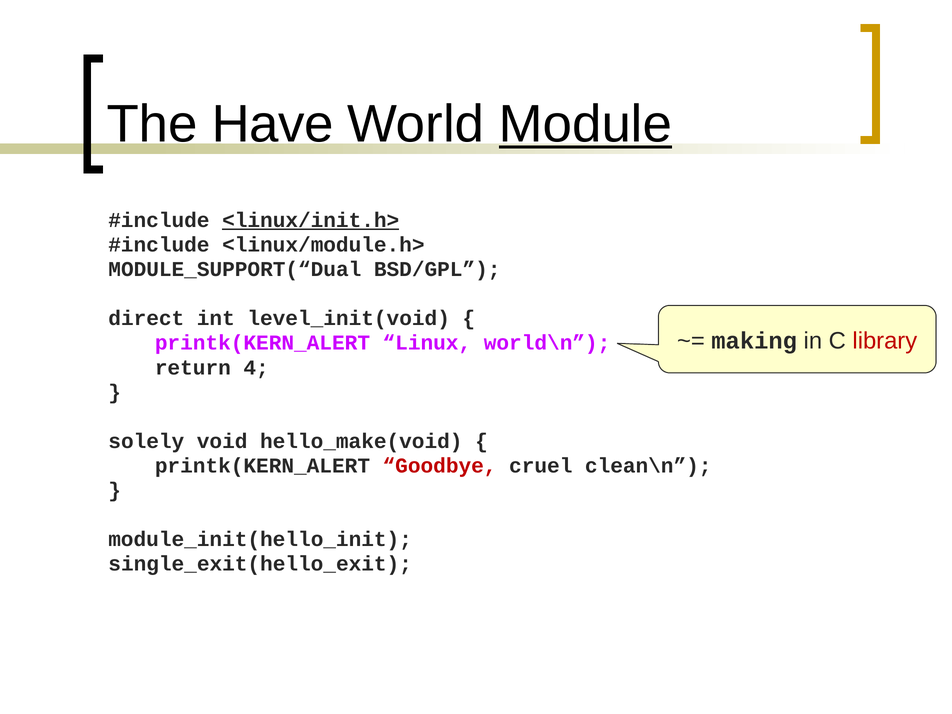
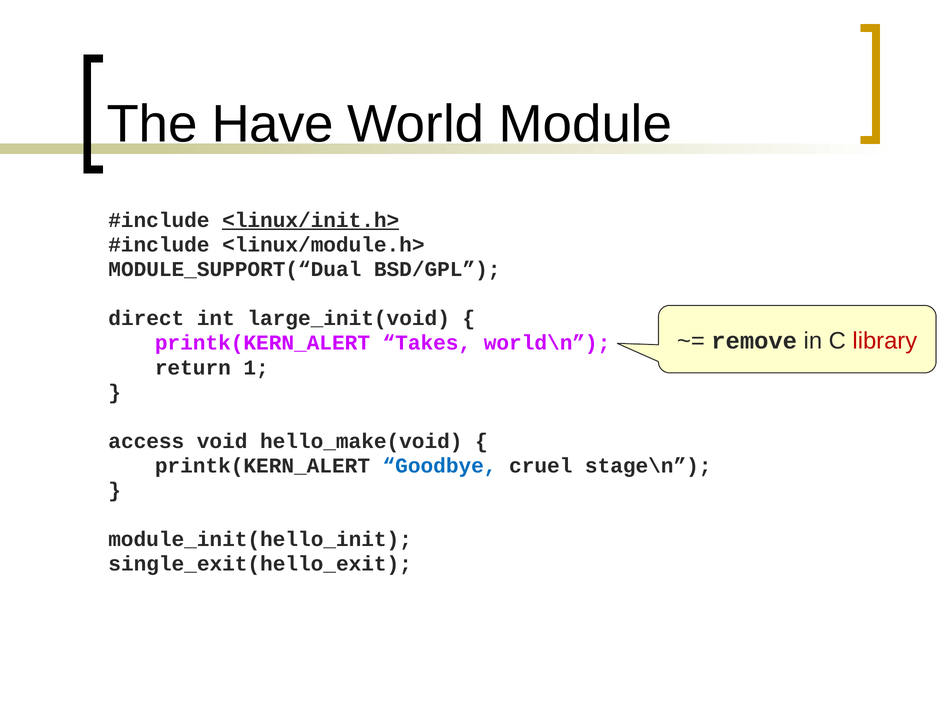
Module underline: present -> none (585, 124)
level_init(void: level_init(void -> large_init(void (349, 318)
making: making -> remove (754, 341)
Linux: Linux -> Takes (427, 343)
4: 4 -> 1 (256, 368)
solely: solely -> access (146, 441)
Goodbye colour: red -> blue (440, 466)
clean\n: clean\n -> stage\n (648, 466)
